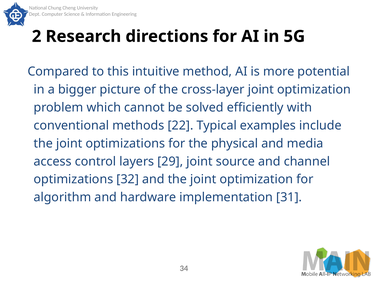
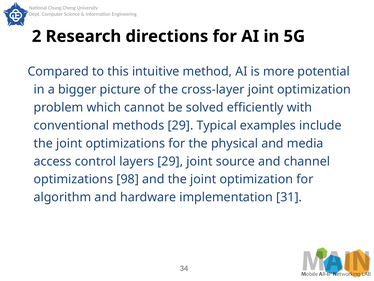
methods 22: 22 -> 29 (181, 125)
32: 32 -> 98 (128, 179)
